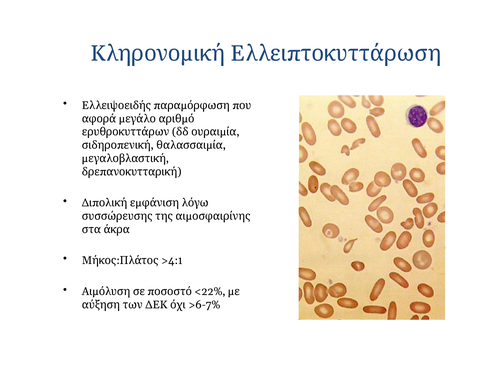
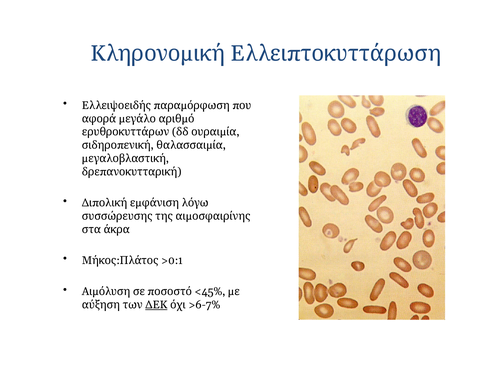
>4:1: >4:1 -> >0:1 (172, 261)
<22%: <22% -> <45% (210, 292)
ΔΕΚ underline: none -> present (156, 305)
